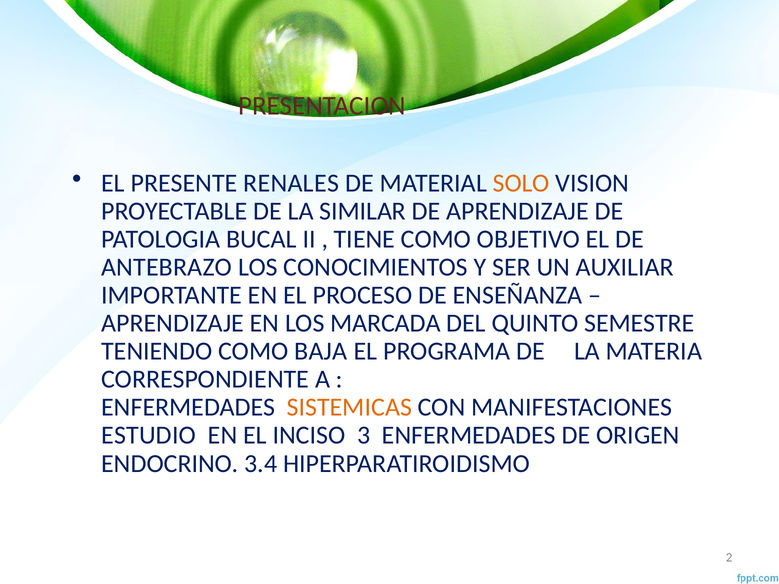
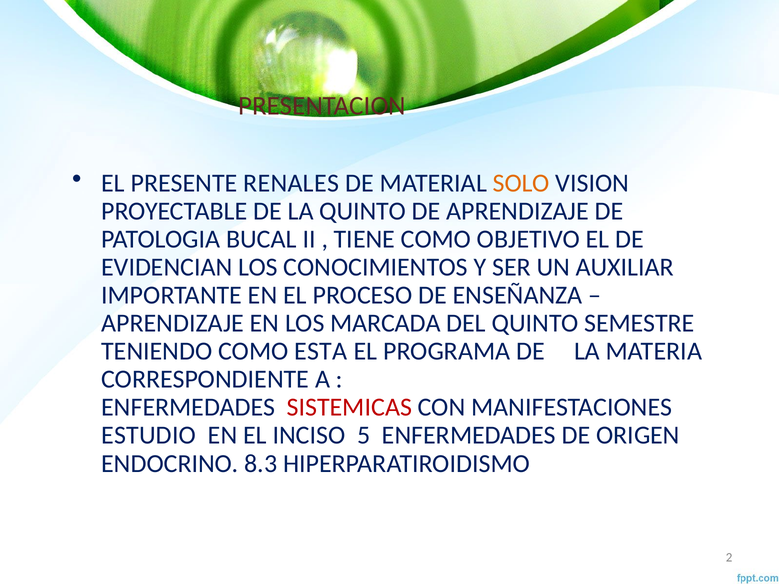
LA SIMILAR: SIMILAR -> QUINTO (363, 211)
ANTEBRAZO: ANTEBRAZO -> EVIDENCIAN (167, 267)
BAJA: BAJA -> ESTA (321, 352)
SISTEMICAS colour: orange -> red (349, 408)
3: 3 -> 5 (364, 436)
3.4: 3.4 -> 8.3 (261, 464)
